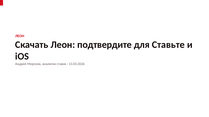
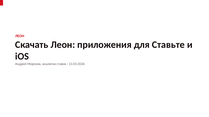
подтвердите: подтвердите -> приложения (104, 45)
